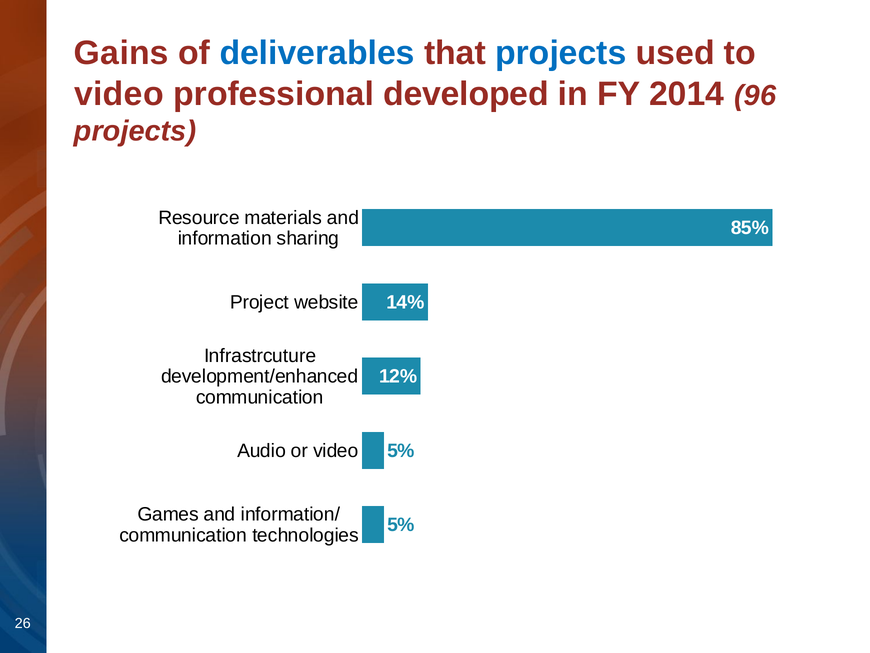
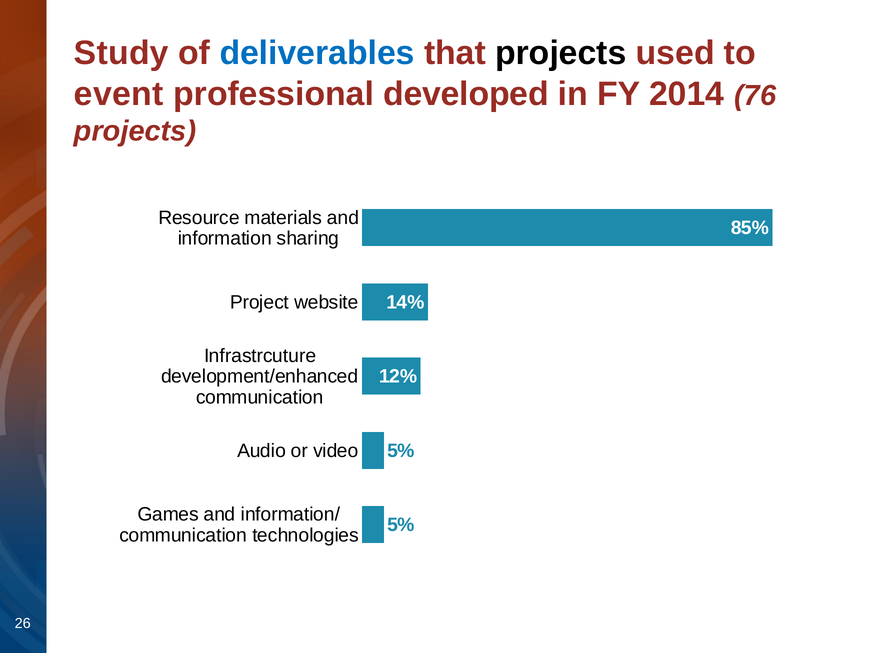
Gains: Gains -> Study (121, 53)
projects colour: blue -> black (561, 53)
video: video -> event (119, 94)
96: 96 -> 76 (755, 95)
